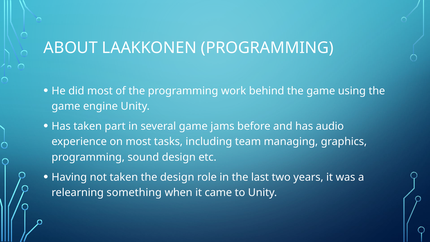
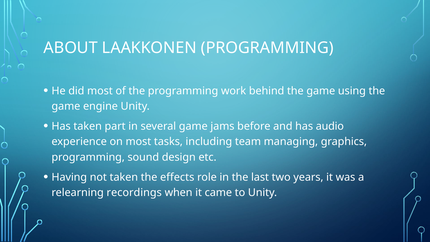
the design: design -> effects (177, 177)
something: something -> recordings (134, 193)
